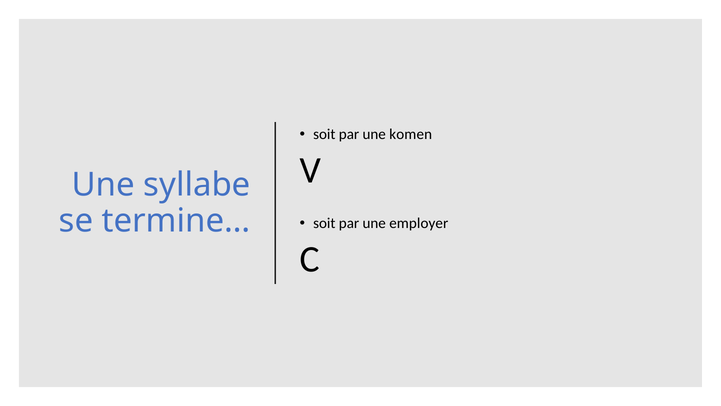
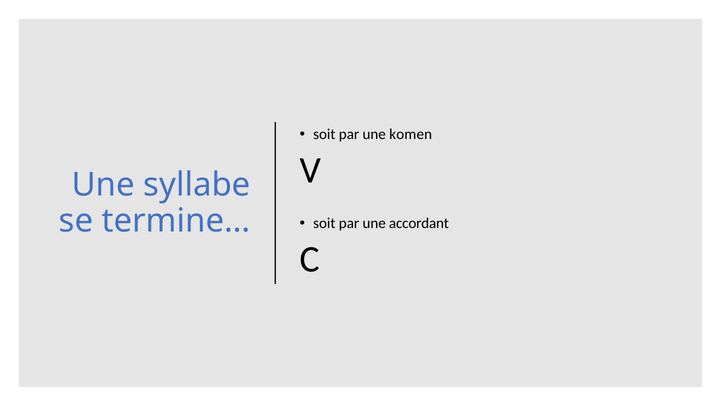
employer: employer -> accordant (419, 223)
